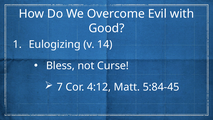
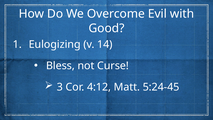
7: 7 -> 3 (60, 87)
5:84-45: 5:84-45 -> 5:24-45 (161, 87)
